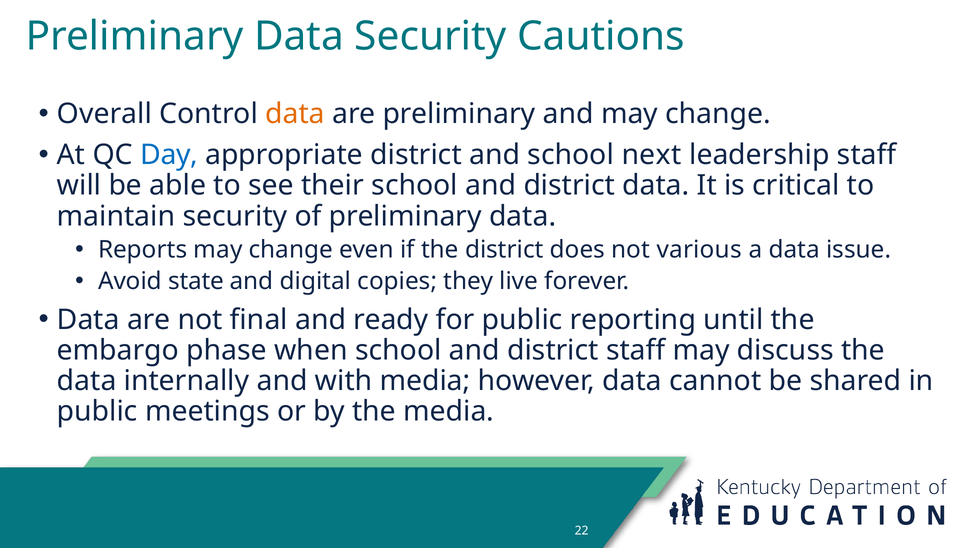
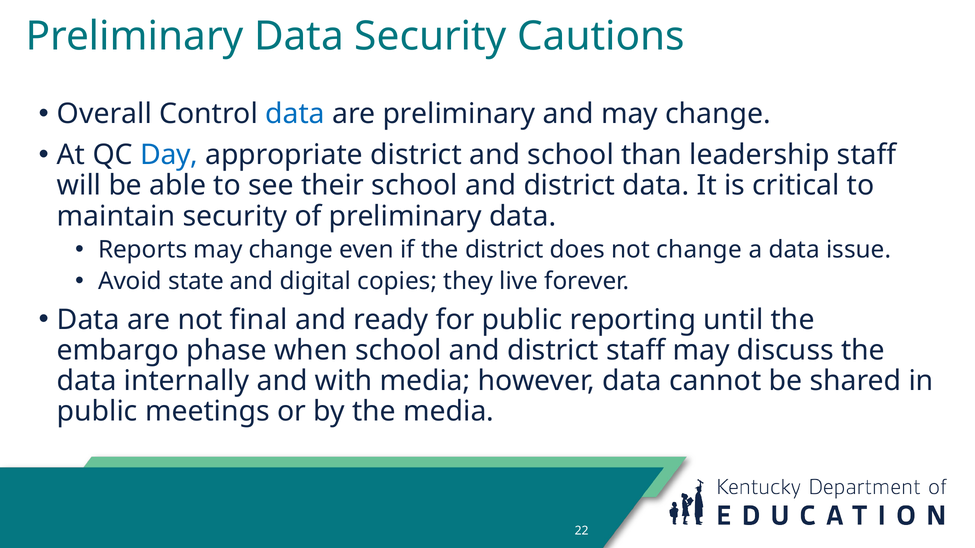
data colour: orange -> blue (295, 114)
next: next -> than (652, 155)
not various: various -> change (699, 250)
